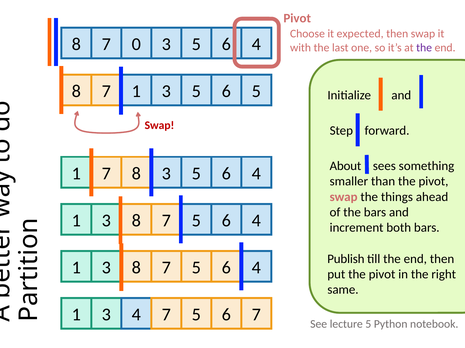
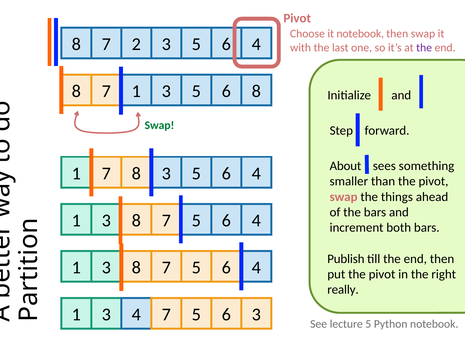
it expected: expected -> notebook (360, 34)
0: 0 -> 2 (136, 44)
6 5: 5 -> 8 (256, 91)
Swap colour: red -> green (159, 125)
same: same -> really (343, 290)
6 7: 7 -> 3 (256, 315)
